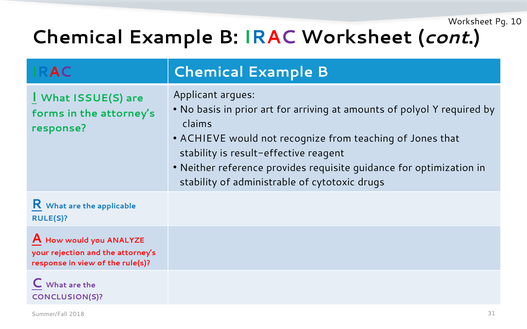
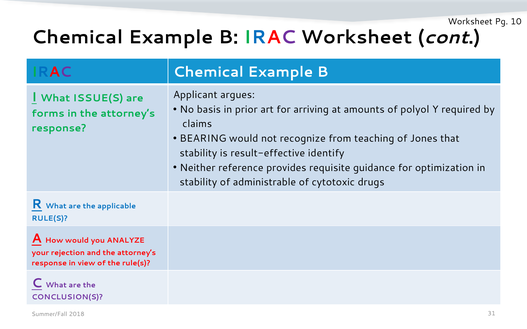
ACHIEVE: ACHIEVE -> BEARING (203, 139)
reagent: reagent -> identify (326, 153)
